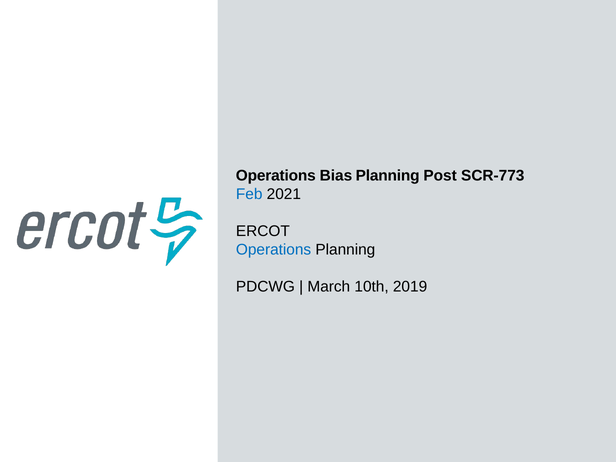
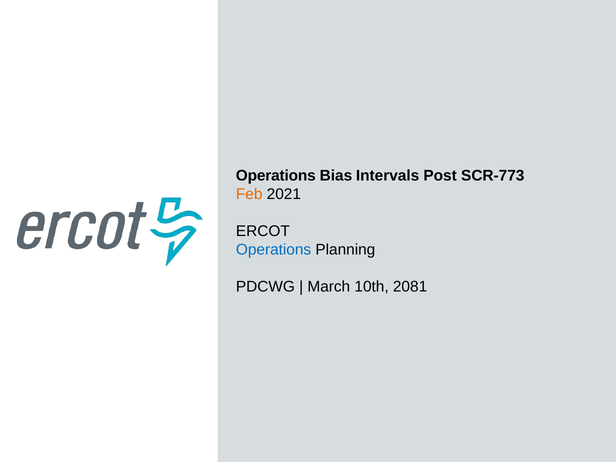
Bias Planning: Planning -> Intervals (388, 176)
Feb colour: blue -> orange (249, 194)
2019: 2019 -> 2081 (410, 287)
